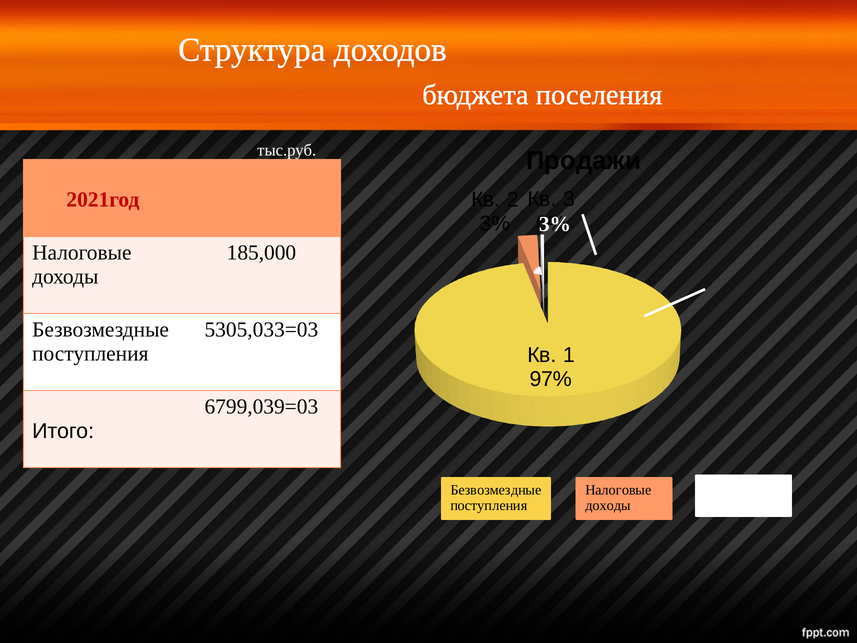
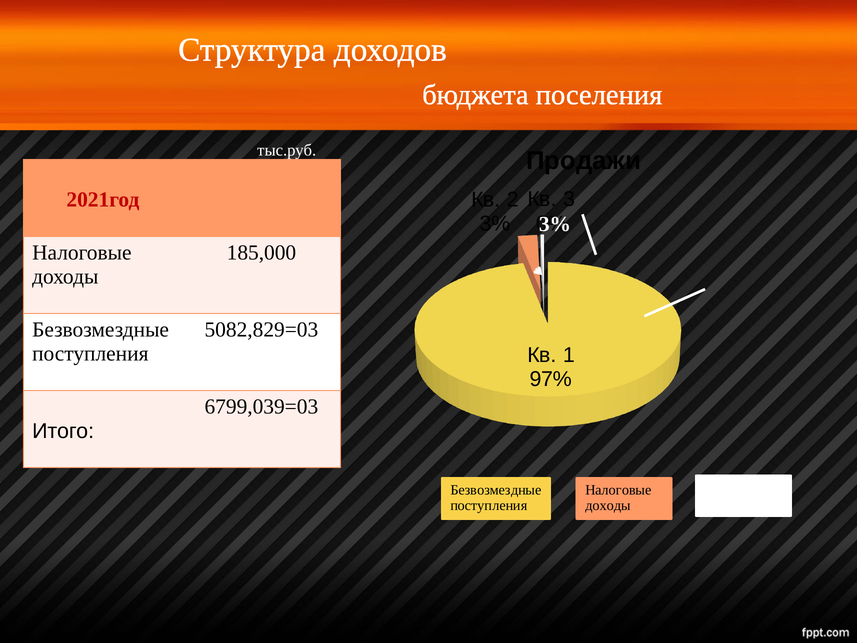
5305,033=03: 5305,033=03 -> 5082,829=03 (261, 330)
